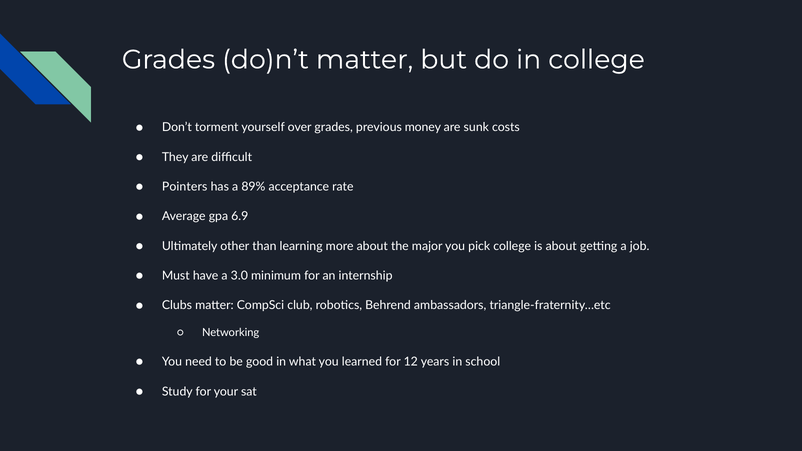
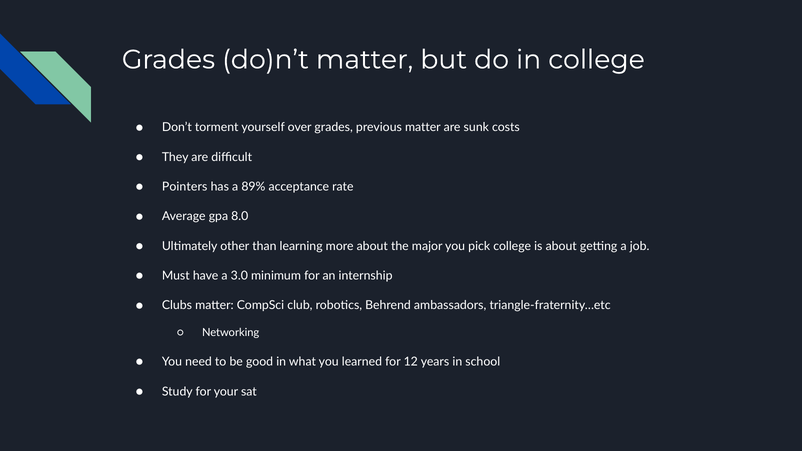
previous money: money -> matter (423, 127)
6.9: 6.9 -> 8.0 (240, 216)
